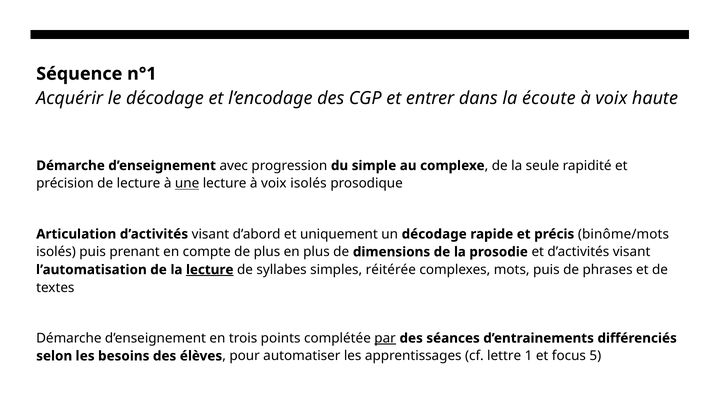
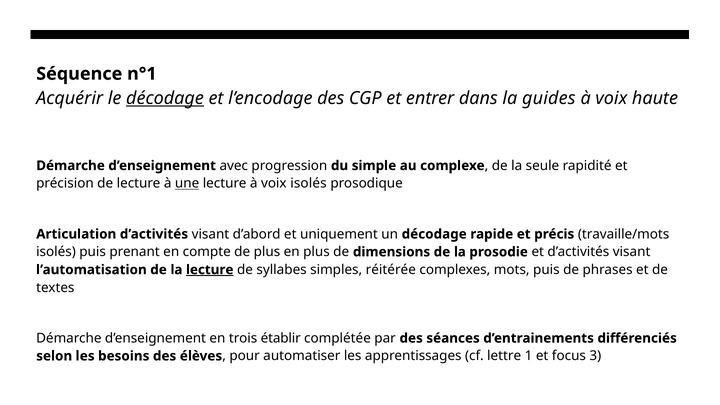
décodage underline: none -> present (165, 98)
écoute: écoute -> guides (549, 98)
binôme/mots: binôme/mots -> travaille/mots (624, 234)
points: points -> établir (281, 338)
par underline: present -> none (385, 338)
5: 5 -> 3 (595, 356)
